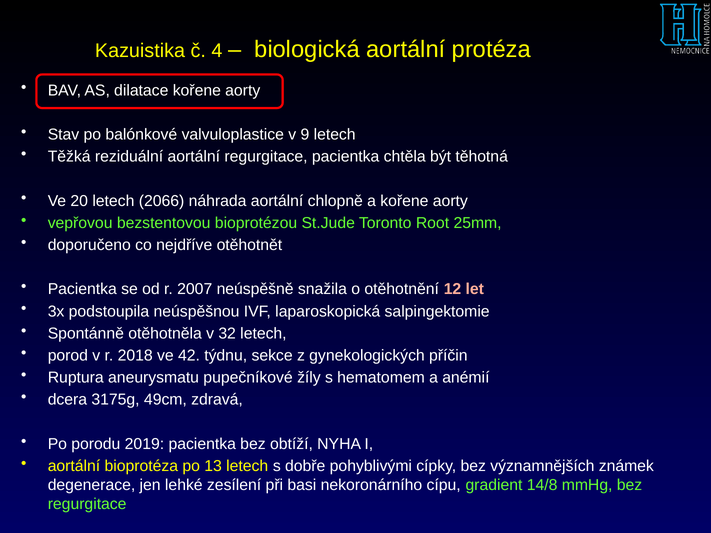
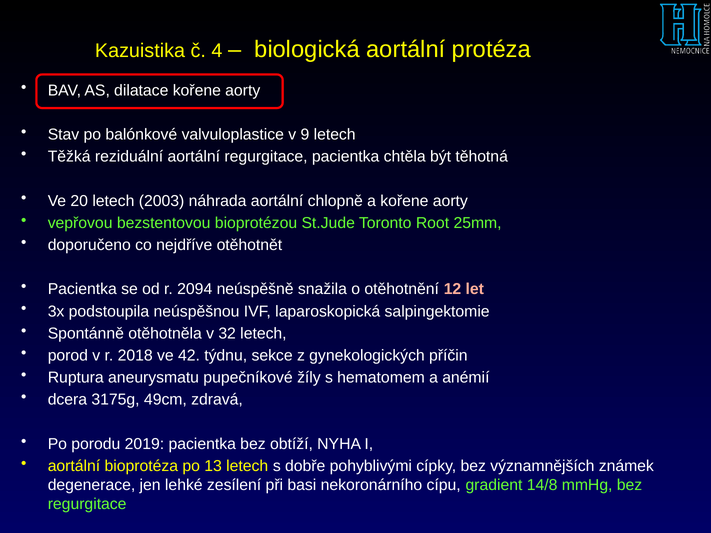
2066: 2066 -> 2003 (162, 201)
2007: 2007 -> 2094 (195, 289)
